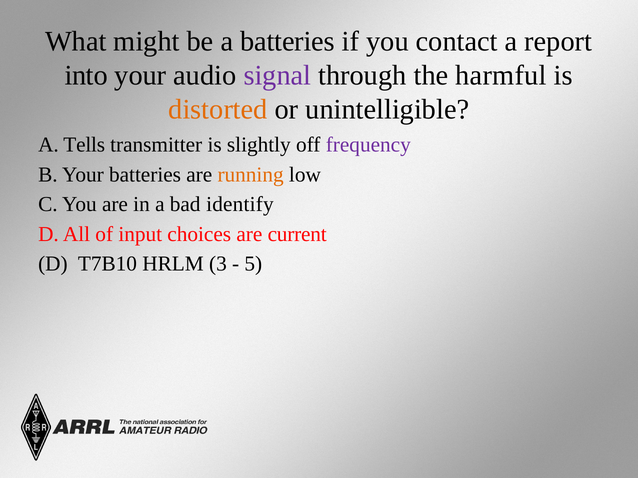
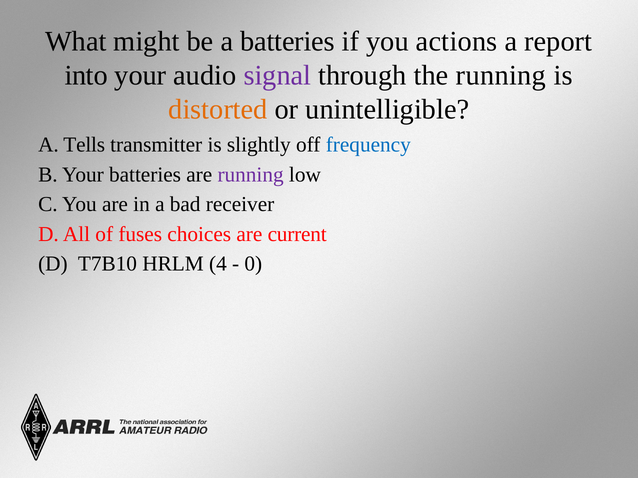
contact: contact -> actions (457, 41)
the harmful: harmful -> running (501, 75)
frequency colour: purple -> blue (368, 145)
running colour: orange -> purple (251, 175)
identify: identify -> receiver (240, 205)
input: input -> fuses (140, 234)
3: 3 -> 4 (218, 264)
5: 5 -> 0 (253, 264)
